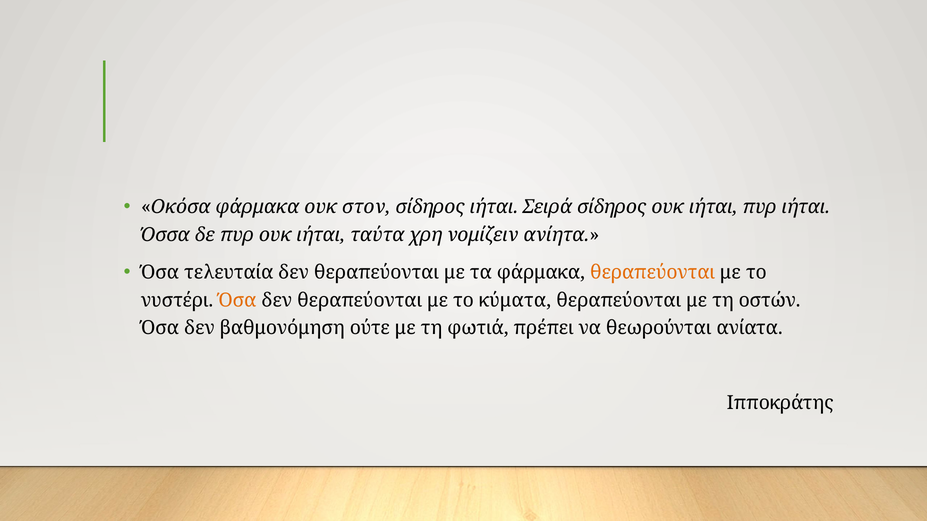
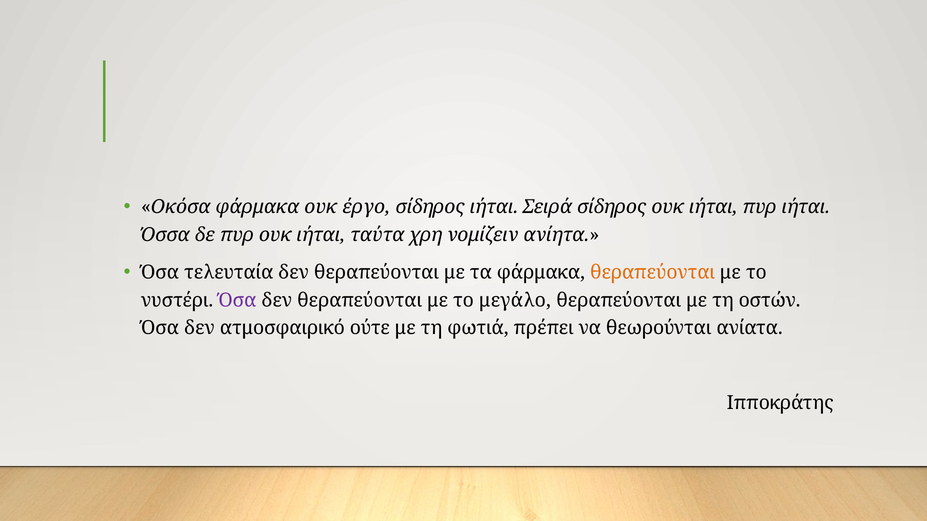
στον: στον -> έργο (366, 207)
Όσα colour: orange -> purple (237, 300)
κύματα: κύματα -> μεγάλο (515, 300)
βαθμονόμηση: βαθμονόμηση -> ατμοσφαιρικό (282, 328)
